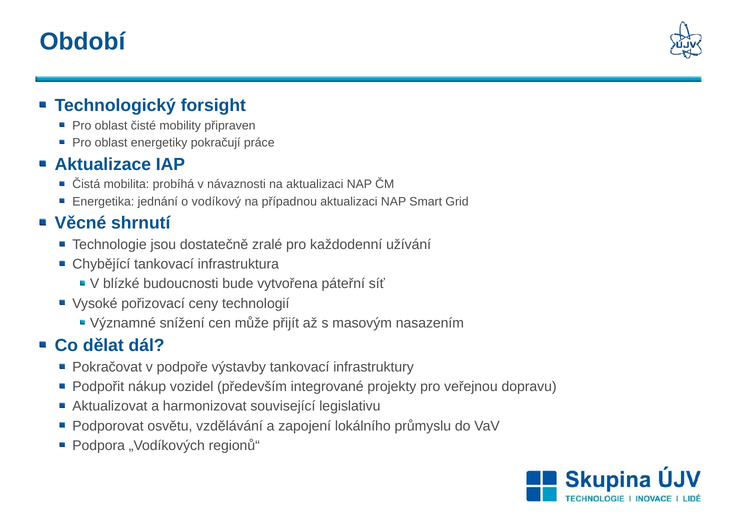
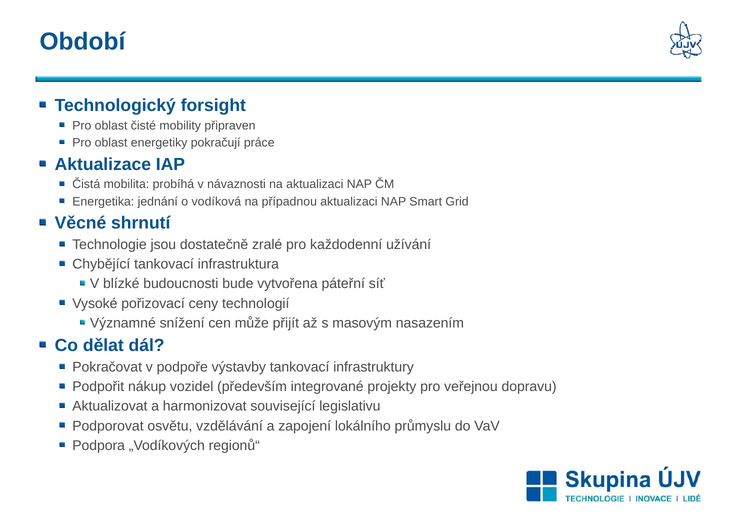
vodíkový: vodíkový -> vodíková (216, 201)
